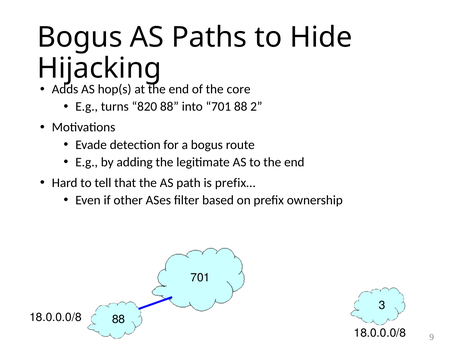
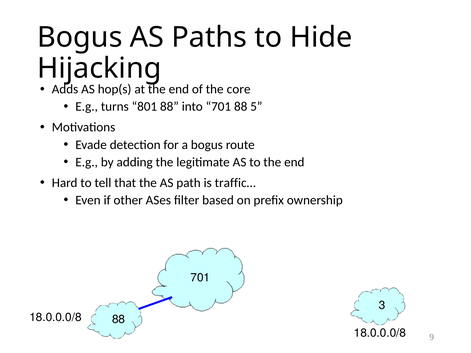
820: 820 -> 801 (144, 107)
2: 2 -> 5 (256, 107)
prefix…: prefix… -> traffic… (235, 183)
